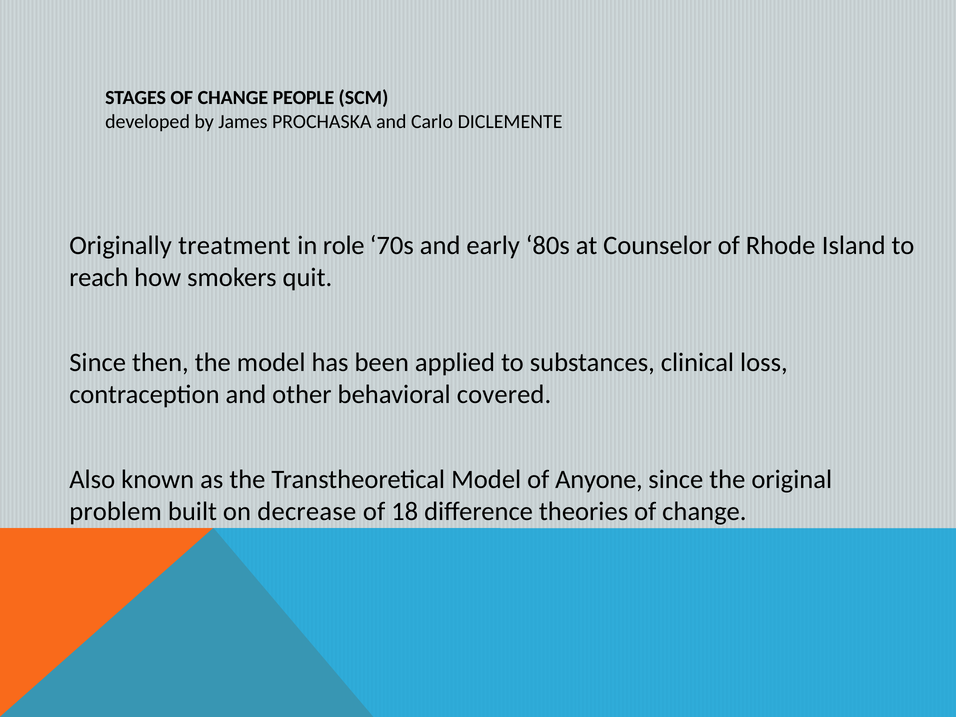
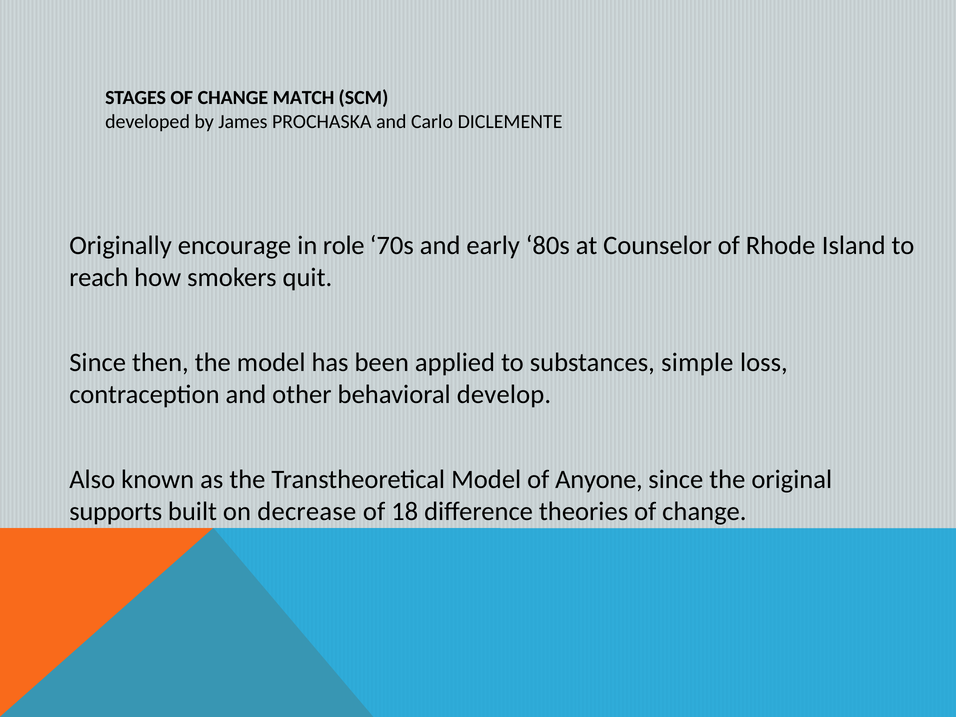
PEOPLE: PEOPLE -> MATCH (304, 98)
treatment: treatment -> encourage (234, 246)
clinical: clinical -> simple (697, 363)
covered: covered -> develop (504, 394)
problem: problem -> supports (116, 511)
